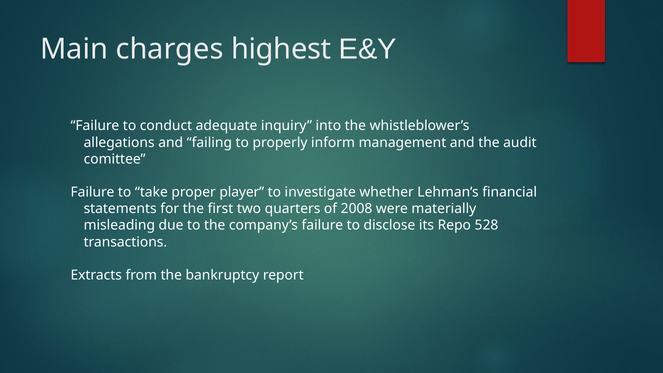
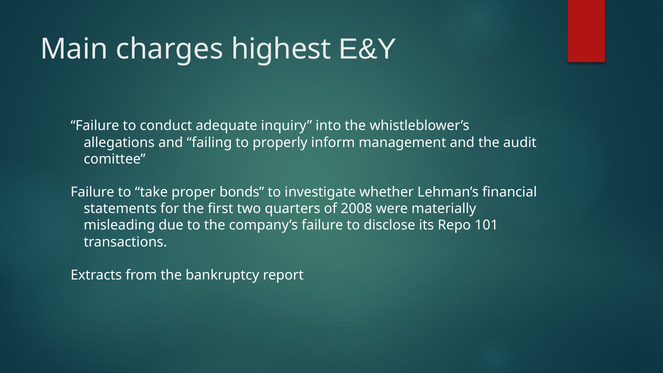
player: player -> bonds (242, 192)
528: 528 -> 101 (486, 225)
